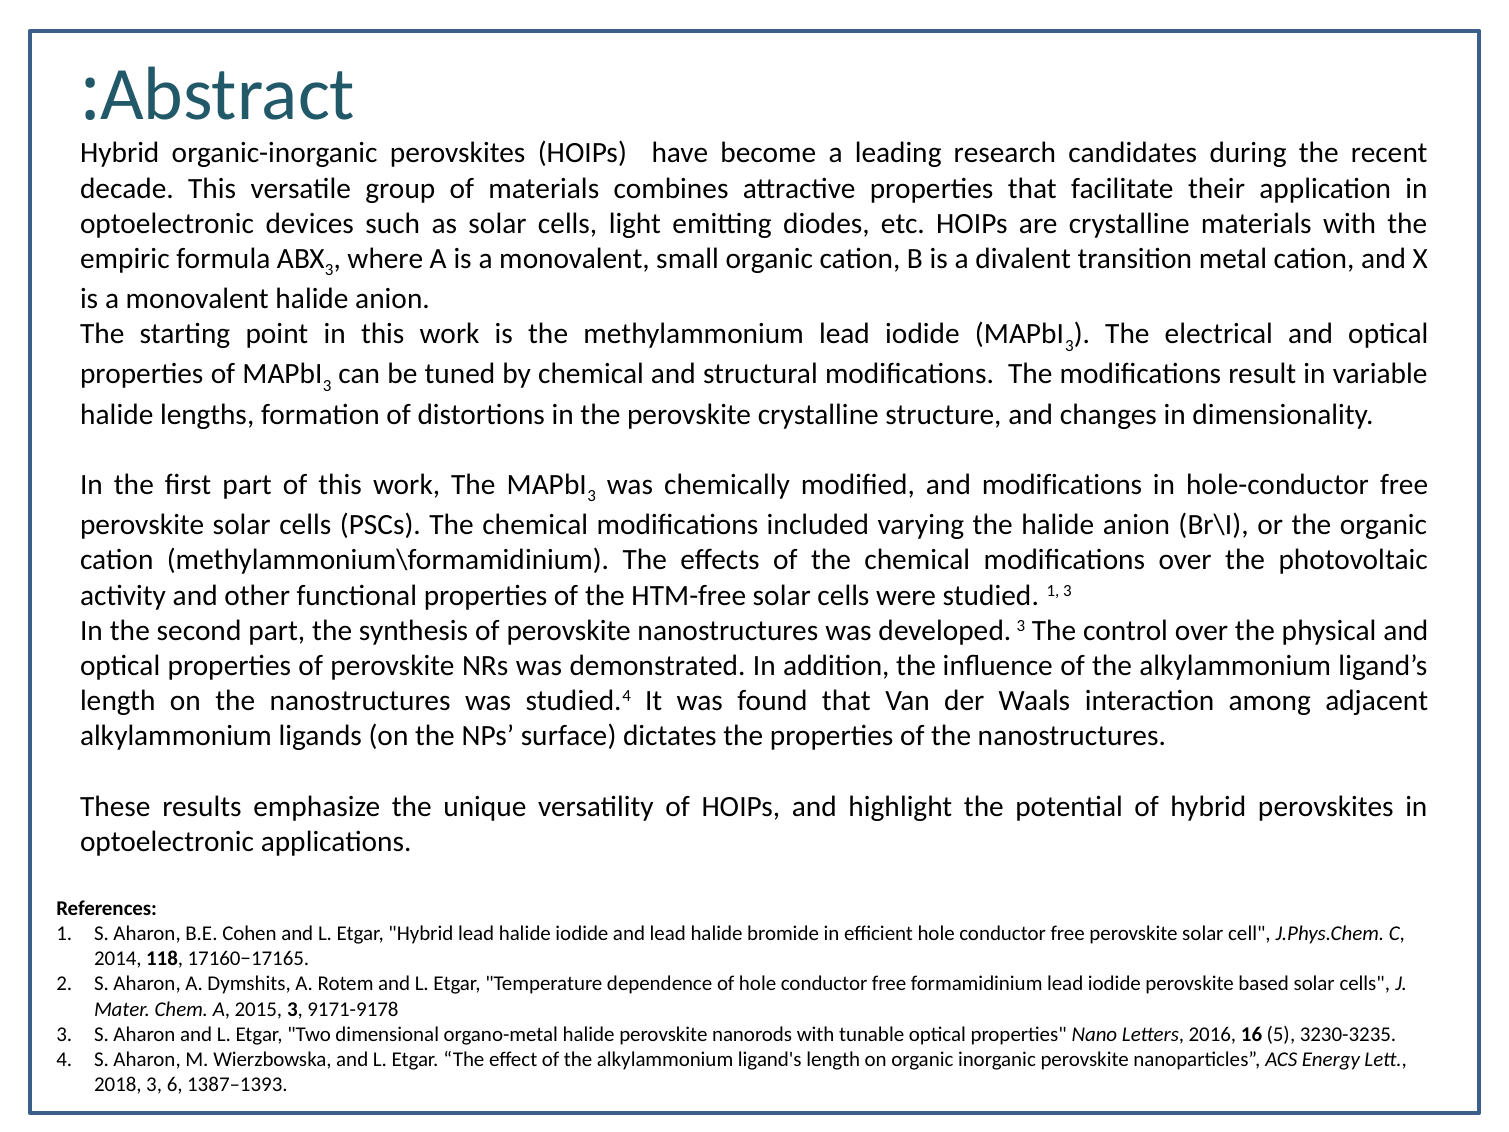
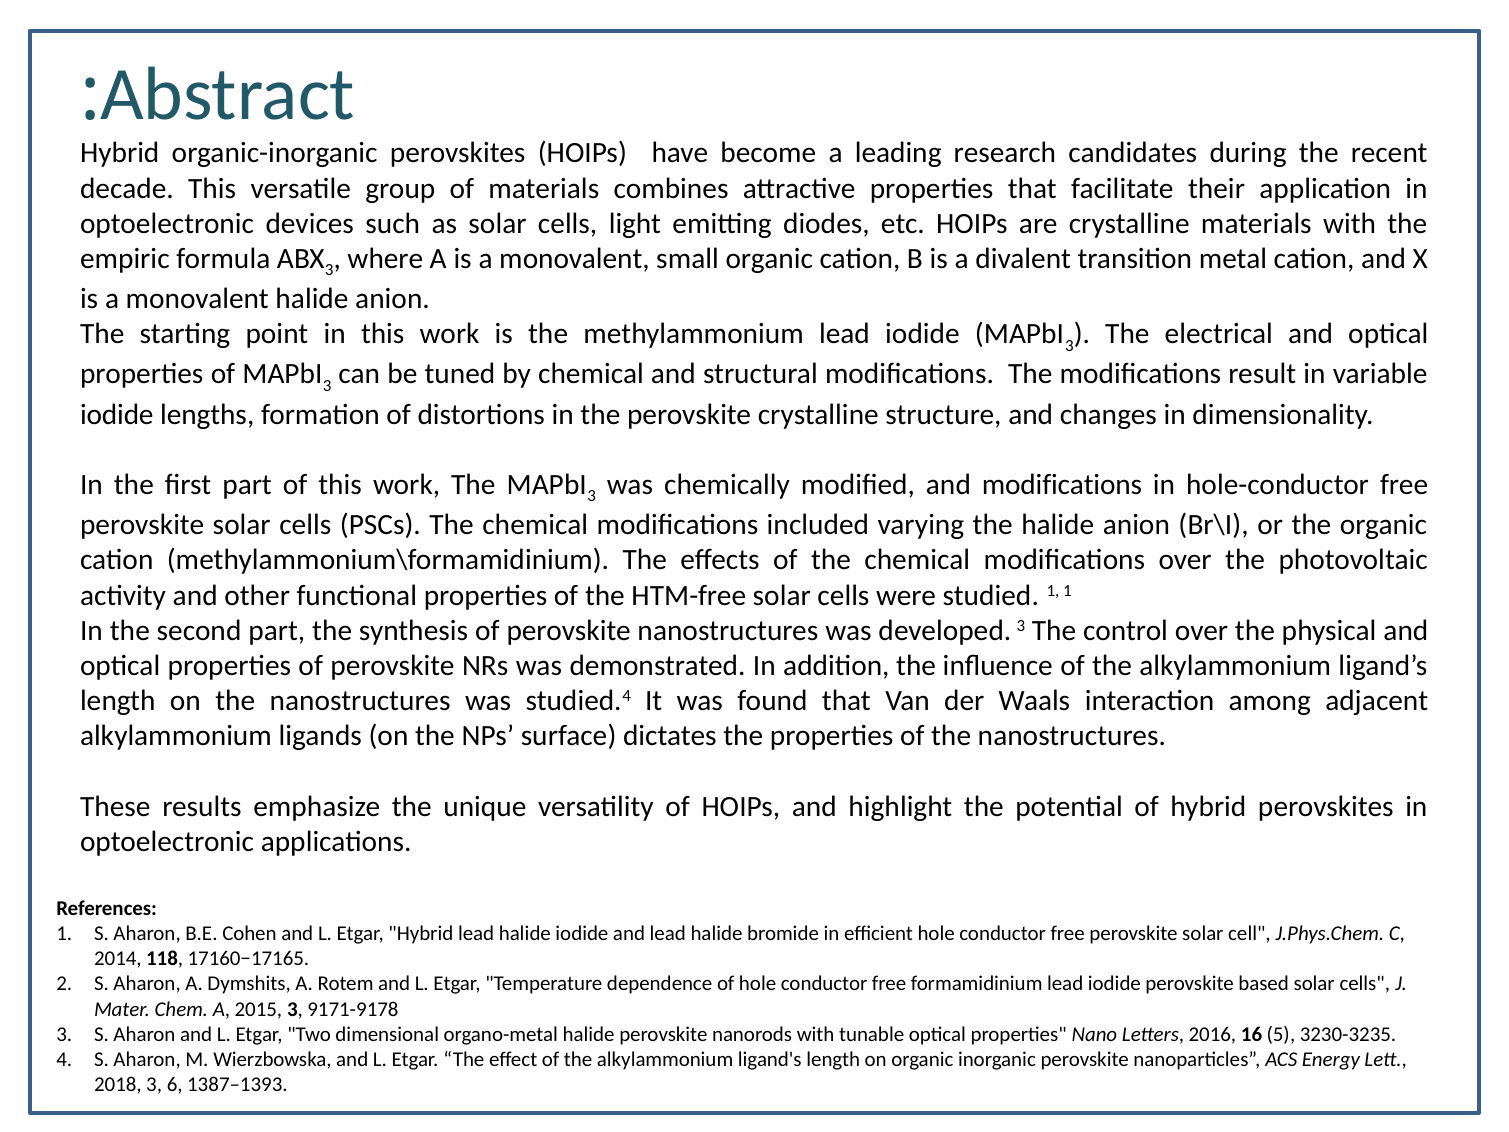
halide: halide -> iodide (117, 414)
1 3: 3 -> 1 (1068, 591)
